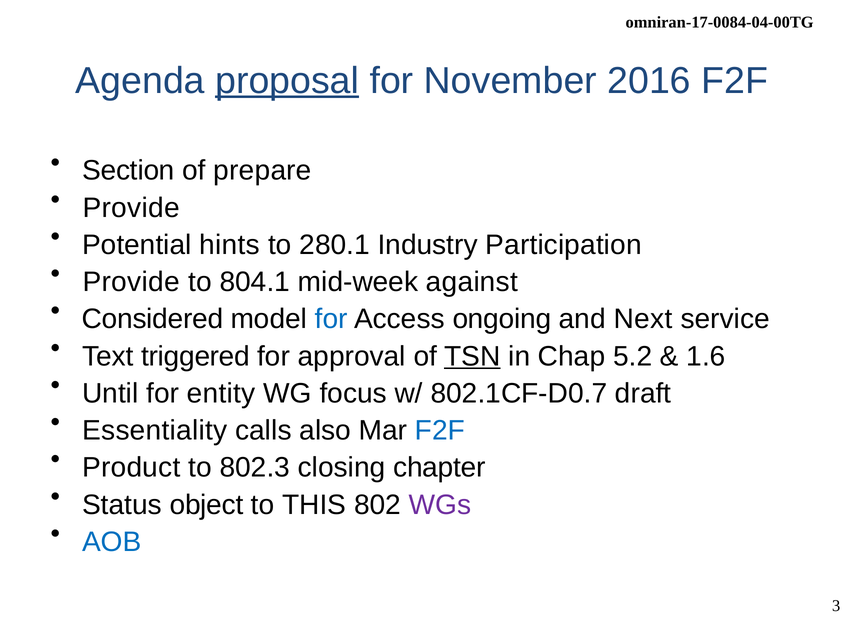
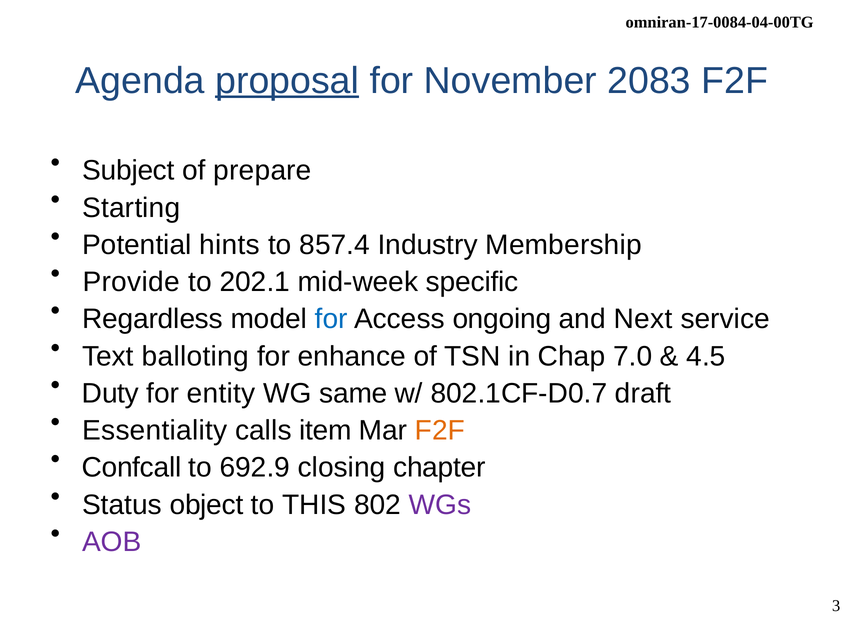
2016: 2016 -> 2083 (649, 81)
Section: Section -> Subject (128, 171)
Provide: Provide -> Starting (131, 208)
280.1: 280.1 -> 857.4 (335, 245)
Participation: Participation -> Membership (564, 245)
804.1: 804.1 -> 202.1 (255, 282)
against: against -> specific (472, 282)
Considered: Considered -> Regardless (153, 319)
triggered: triggered -> balloting (195, 356)
approval: approval -> enhance (352, 356)
TSN underline: present -> none (472, 356)
5.2: 5.2 -> 7.0 (633, 356)
1.6: 1.6 -> 4.5 (706, 356)
Until: Until -> Duty (110, 393)
focus: focus -> same (353, 393)
also: also -> item (325, 431)
F2F colour: blue -> orange (440, 431)
Product: Product -> Confcall (132, 468)
802.3: 802.3 -> 692.9 (255, 468)
AOB colour: blue -> purple (112, 542)
